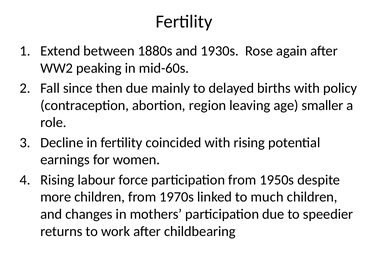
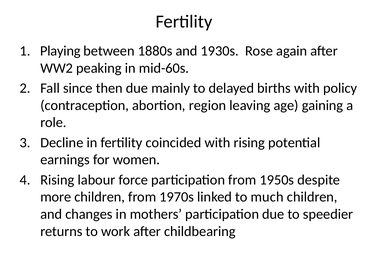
Extend: Extend -> Playing (60, 51)
smaller: smaller -> gaining (322, 105)
